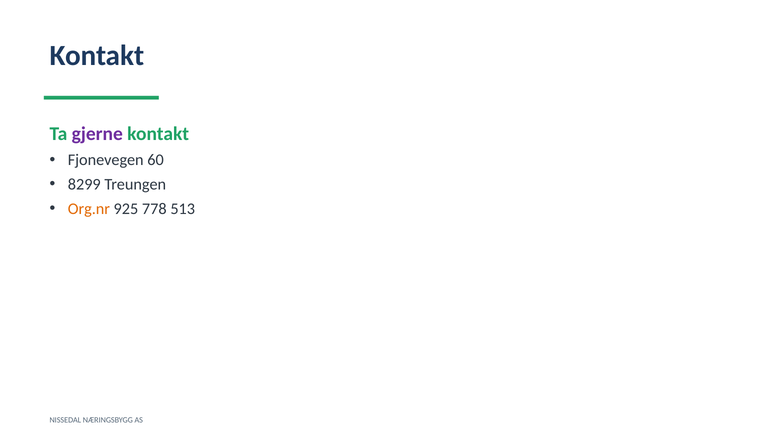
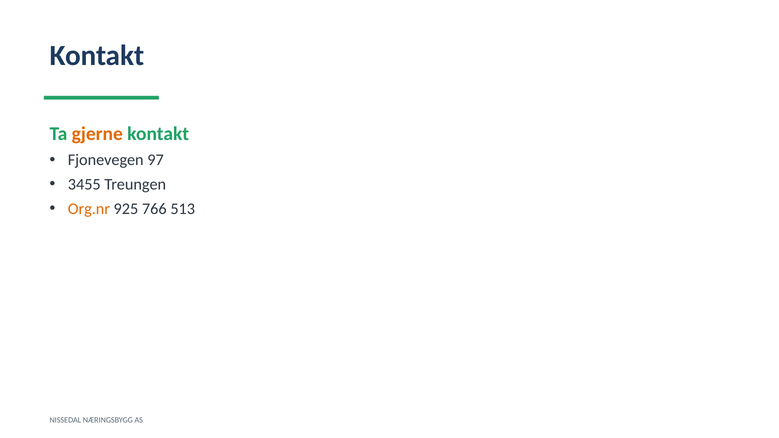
gjerne colour: purple -> orange (97, 134)
60: 60 -> 97 (156, 160)
8299: 8299 -> 3455 (84, 185)
778: 778 -> 766 (154, 209)
